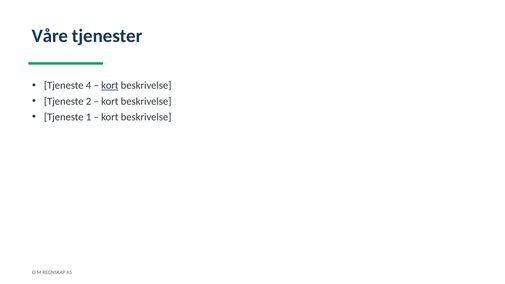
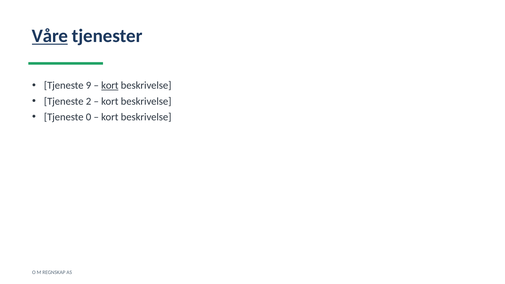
Våre underline: none -> present (50, 36)
4: 4 -> 9 (89, 86)
1: 1 -> 0 (89, 117)
